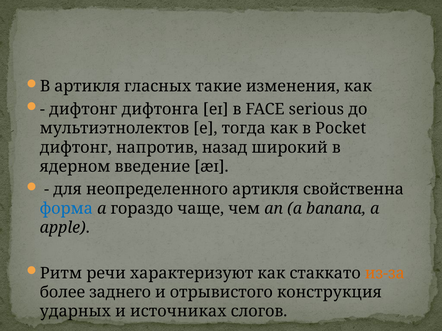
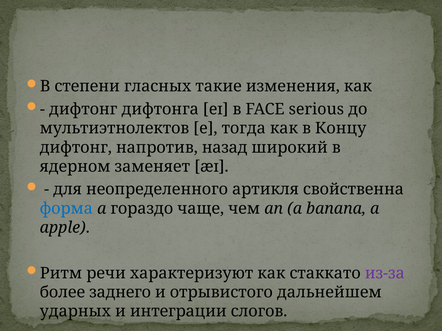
В артикля: артикля -> степени (87, 87)
Pocket: Pocket -> Концу (341, 128)
введение: введение -> заменяет (152, 167)
из-за colour: orange -> purple (385, 274)
конструкция: конструкция -> дальнейшем (329, 293)
источниках: источниках -> интеграции (178, 312)
